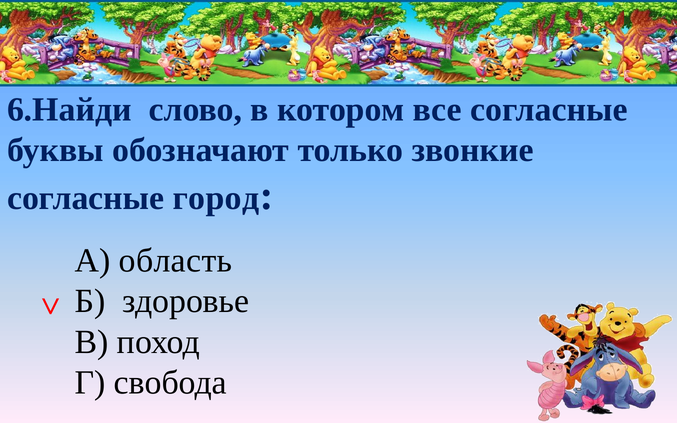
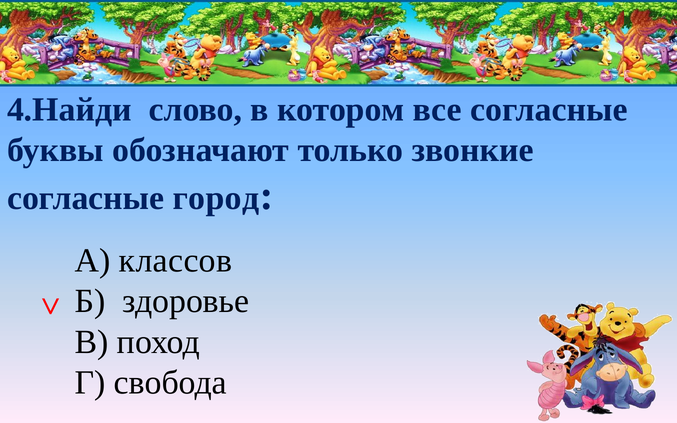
6.Найди: 6.Найди -> 4.Найди (69, 110)
область: область -> классов (176, 261)
